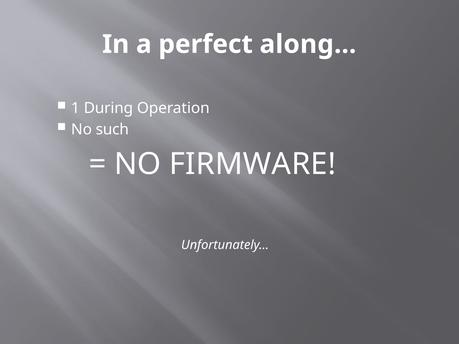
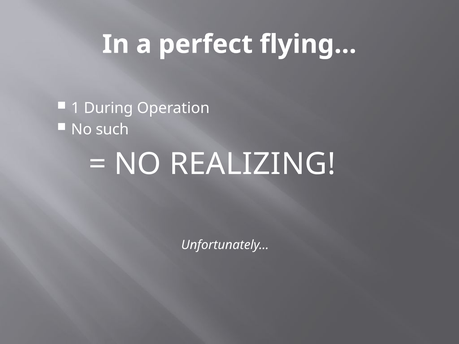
along…: along… -> flying… (308, 44)
FIRMWARE: FIRMWARE -> REALIZING (253, 164)
